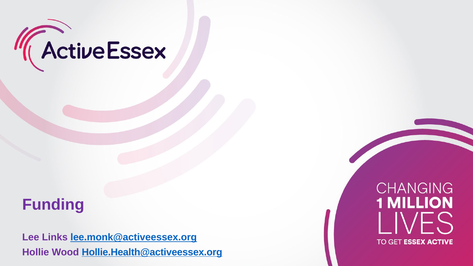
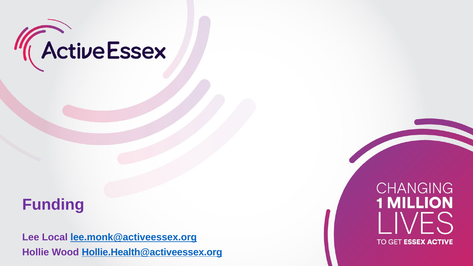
Links: Links -> Local (55, 237)
